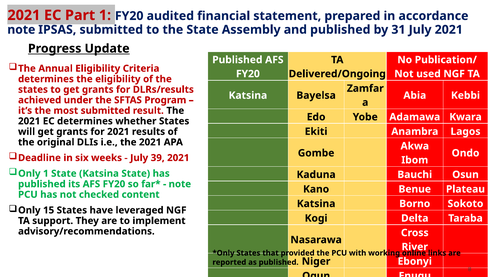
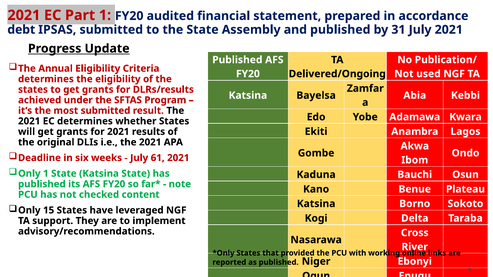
note: note -> debt (21, 30)
39: 39 -> 61 (158, 158)
